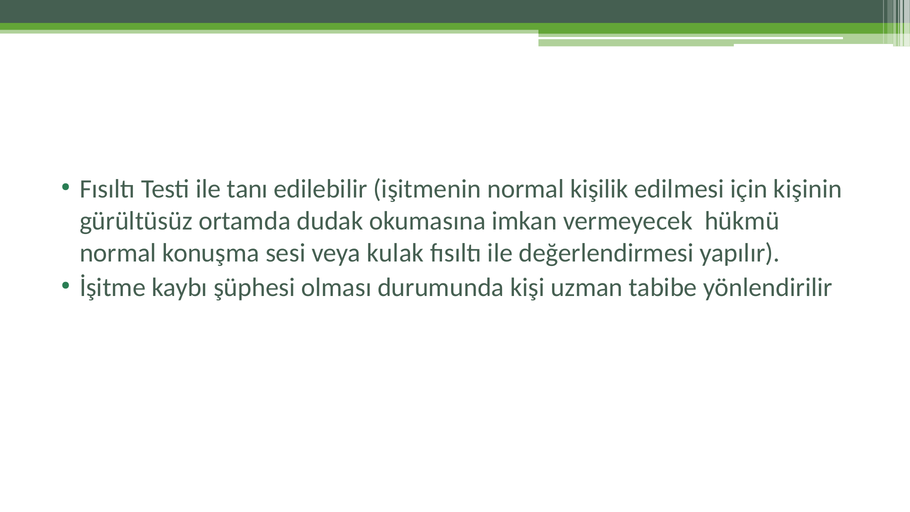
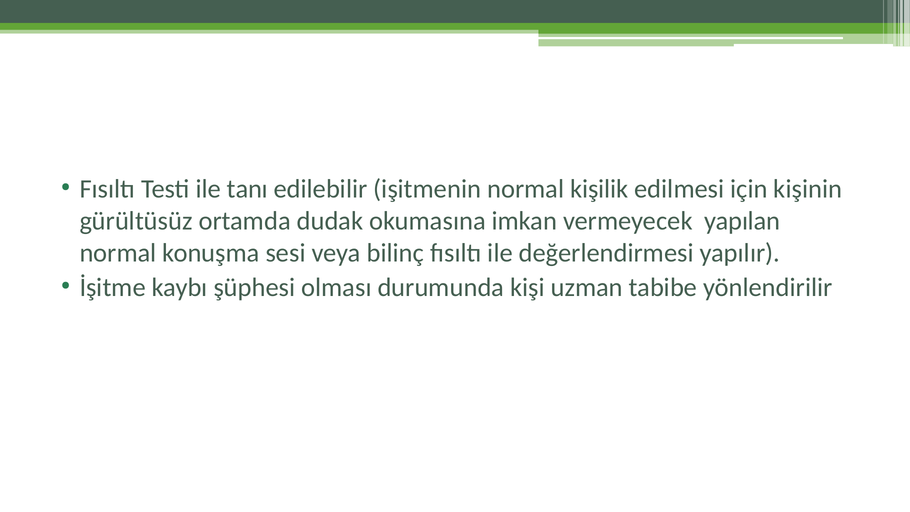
hükmü: hükmü -> yapılan (742, 221)
kulak: kulak -> bilinç (395, 253)
